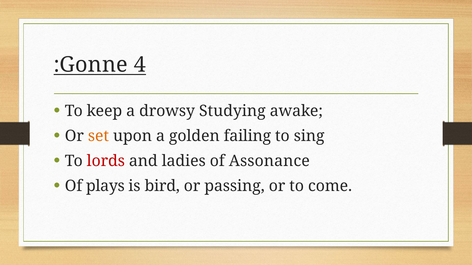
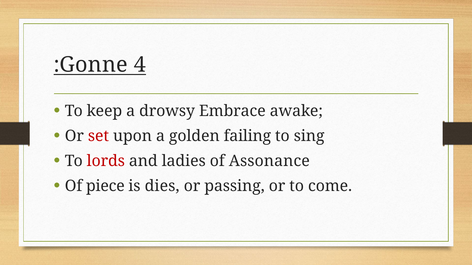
Studying: Studying -> Embrace (232, 111)
set colour: orange -> red (98, 136)
plays: plays -> piece (105, 186)
bird: bird -> dies (162, 186)
